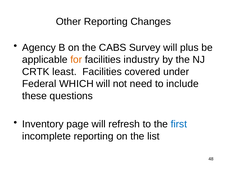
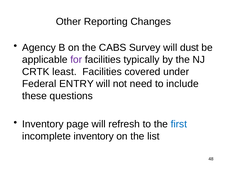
plus: plus -> dust (189, 48)
for colour: orange -> purple (76, 60)
industry: industry -> typically (142, 60)
WHICH: WHICH -> ENTRY (76, 84)
incomplete reporting: reporting -> inventory (94, 136)
